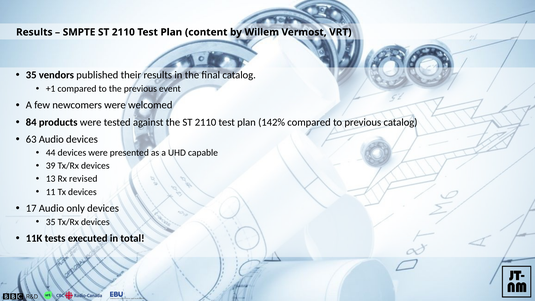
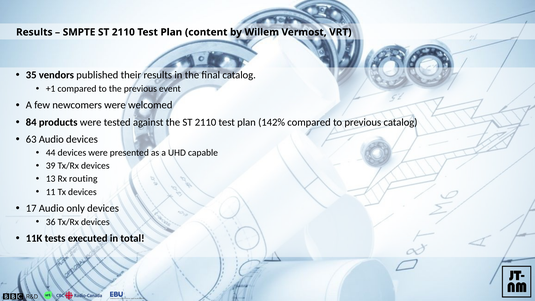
revised: revised -> routing (83, 179)
35: 35 -> 36 (51, 222)
